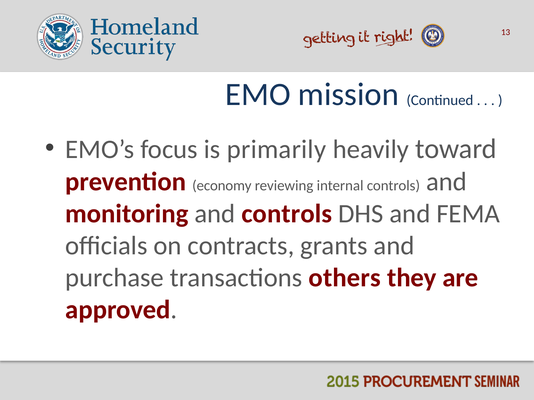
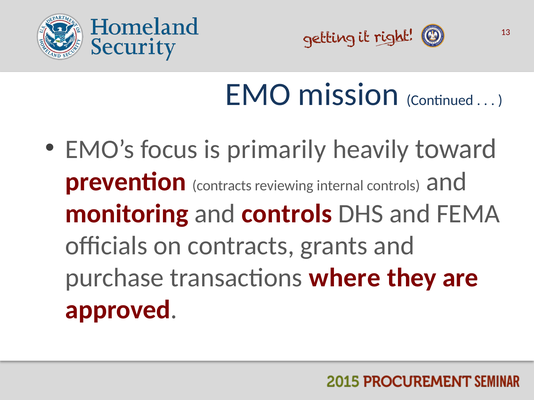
prevention economy: economy -> contracts (222, 186)
others: others -> where (345, 278)
